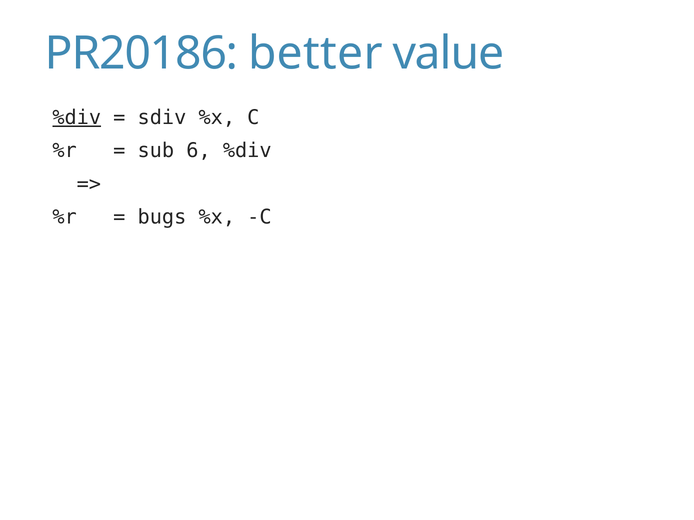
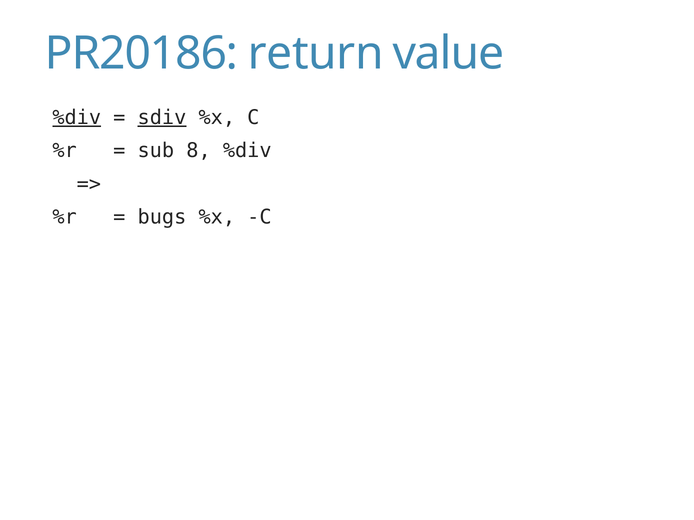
better: better -> return (316, 54)
sdiv underline: none -> present (162, 118)
6: 6 -> 8 (198, 151)
